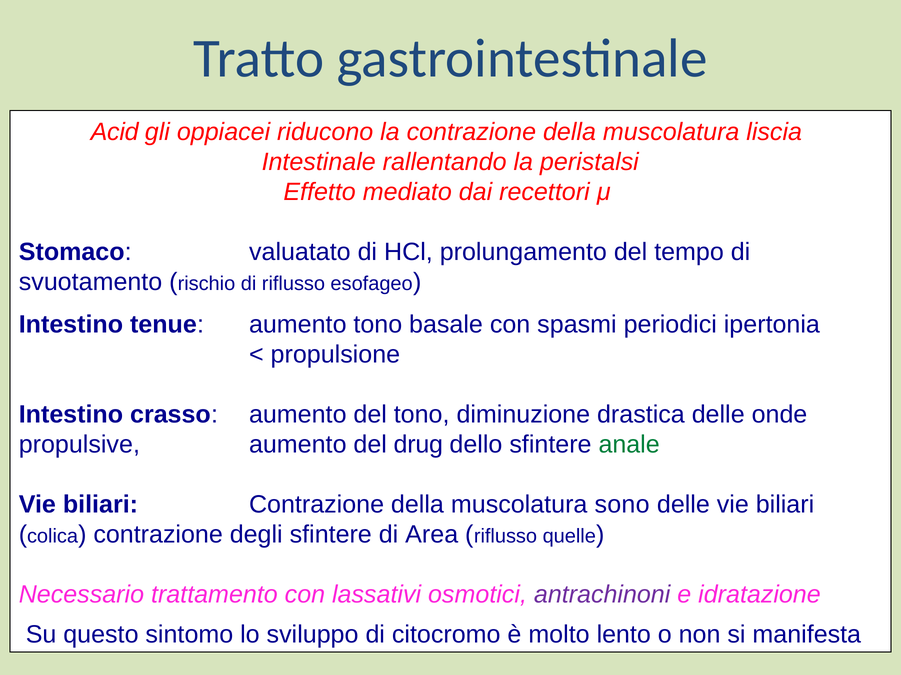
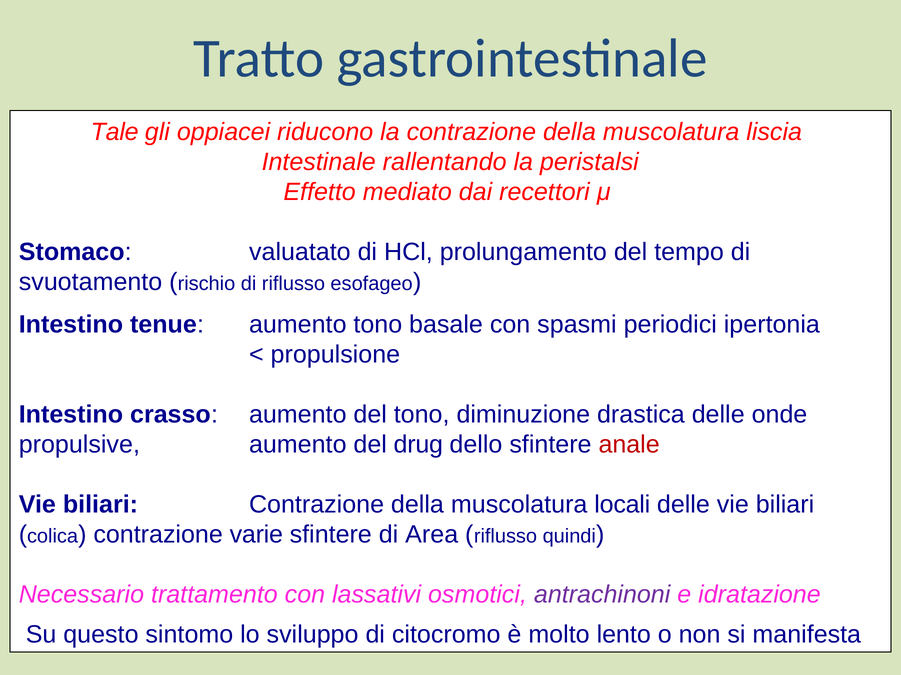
Acid: Acid -> Tale (115, 132)
anale colour: green -> red (629, 445)
sono: sono -> locali (622, 505)
degli: degli -> varie (256, 535)
quelle: quelle -> quindi (569, 537)
